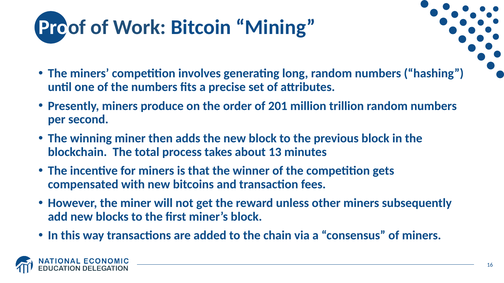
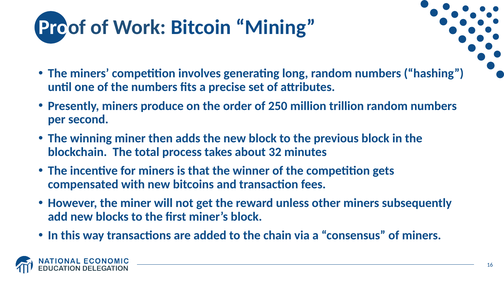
201: 201 -> 250 (278, 106)
13: 13 -> 32 (275, 152)
